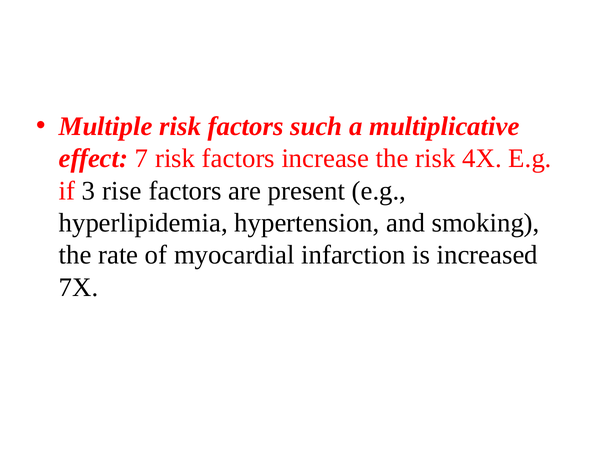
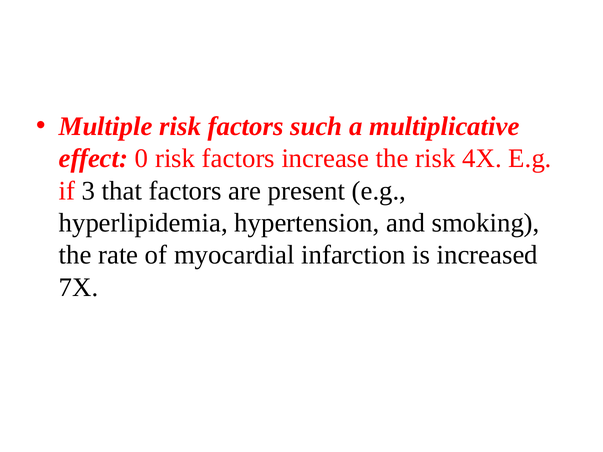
7: 7 -> 0 (142, 159)
rise: rise -> that (122, 191)
